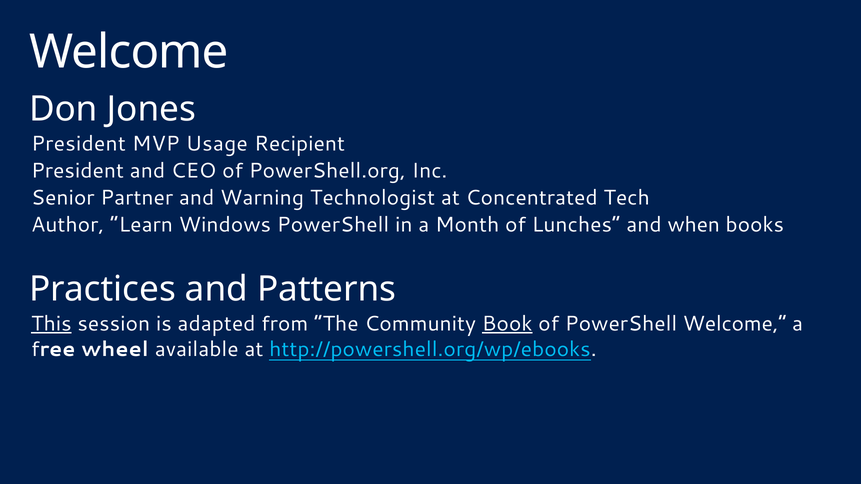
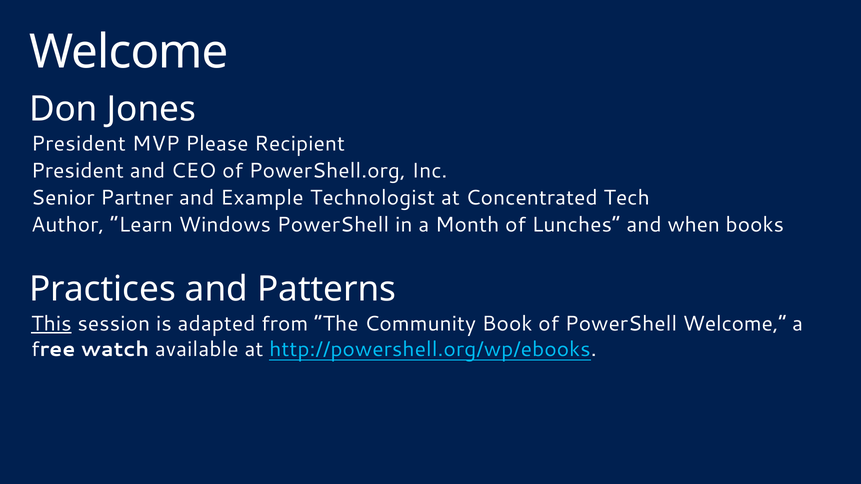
Usage: Usage -> Please (217, 144)
Warning: Warning -> Example (262, 198)
Book underline: present -> none (507, 324)
wheel: wheel -> watch (115, 349)
